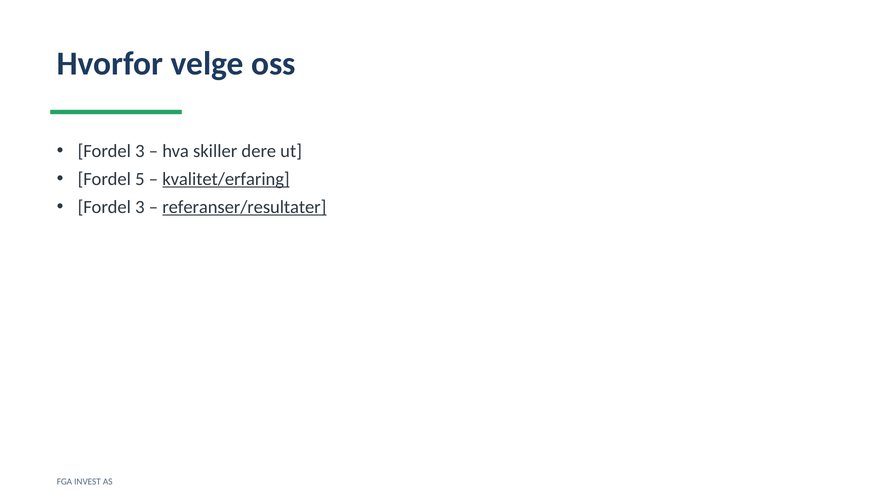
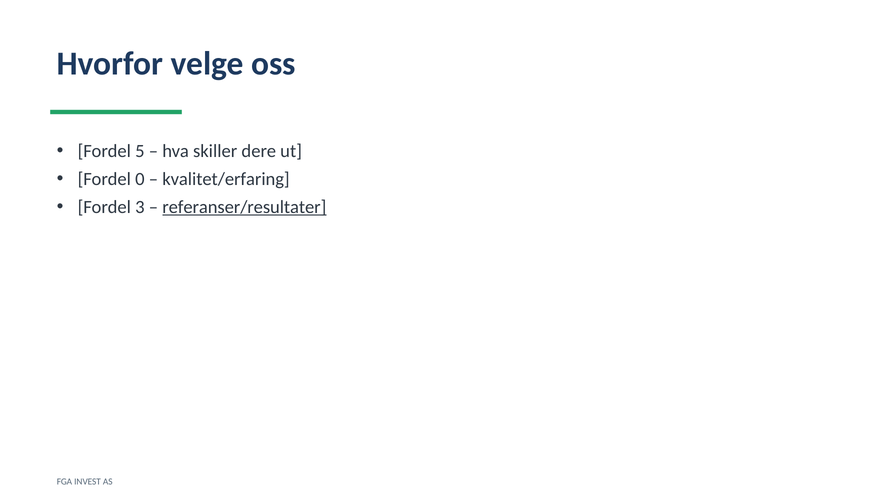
3: 3 -> 5 (140, 151)
5: 5 -> 0 (140, 179)
kvalitet/erfaring underline: present -> none (226, 179)
